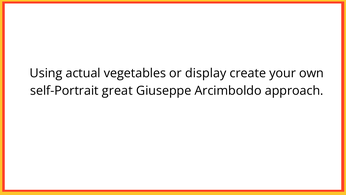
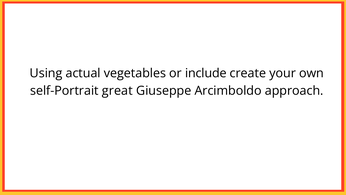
display: display -> include (206, 73)
